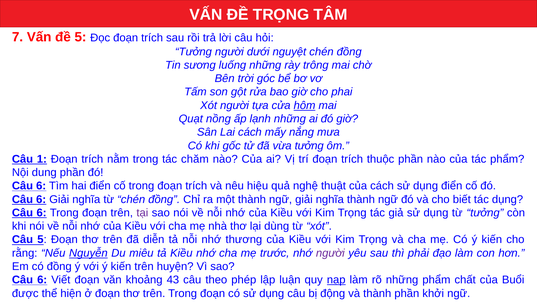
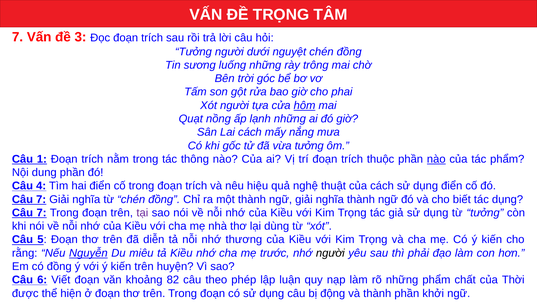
đề 5: 5 -> 3 (81, 37)
chăm: chăm -> thông (195, 159)
nào underline: none -> present (436, 159)
6: 6 -> 4 (41, 186)
6: 6 -> 7 (41, 199)
6: 6 -> 7 (42, 213)
người colour: purple -> black (330, 253)
43: 43 -> 82 (173, 280)
nạp underline: present -> none (336, 280)
Buổi: Buổi -> Thời (513, 280)
